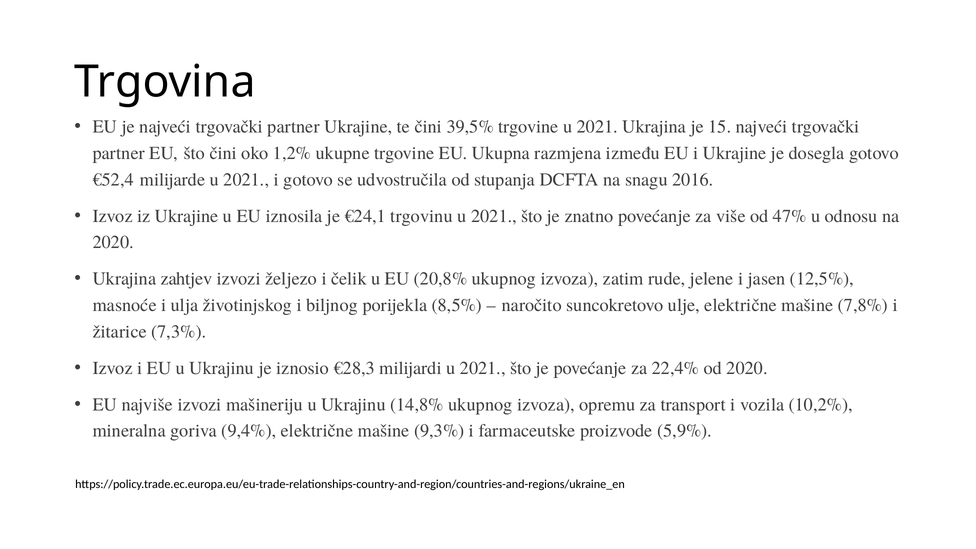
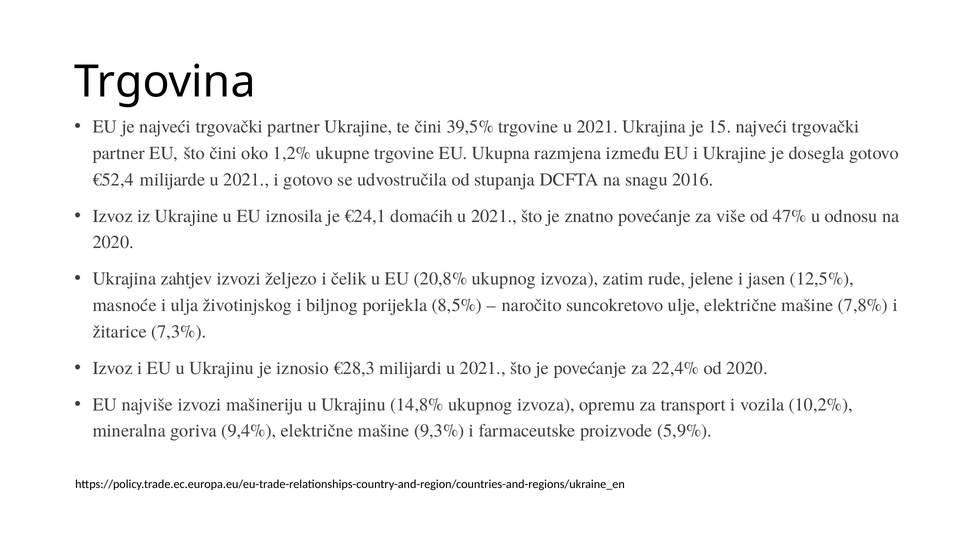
trgovinu: trgovinu -> domaćih (422, 216)
